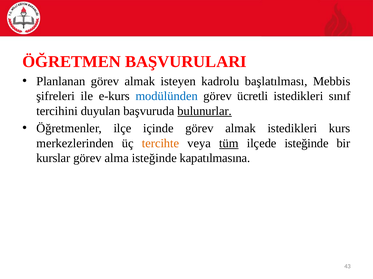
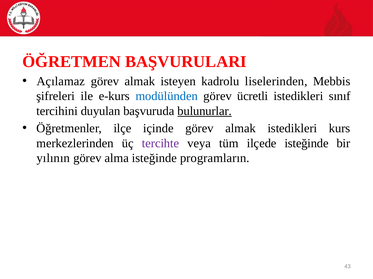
Planlanan: Planlanan -> Açılamaz (61, 81)
başlatılması: başlatılması -> liselerinden (276, 81)
tercihte colour: orange -> purple (161, 144)
tüm underline: present -> none (229, 144)
kurslar: kurslar -> yılının (53, 158)
kapatılmasına: kapatılmasına -> programların (215, 158)
